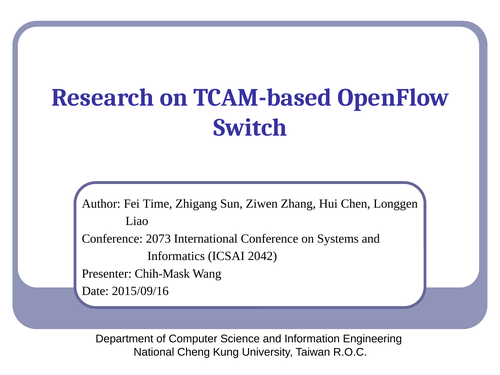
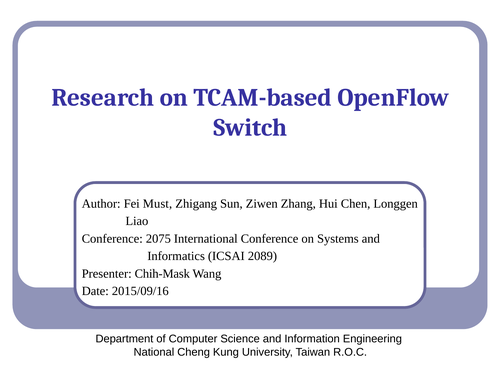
Time: Time -> Must (157, 204)
2073: 2073 -> 2075 (158, 239)
2042: 2042 -> 2089 (262, 256)
